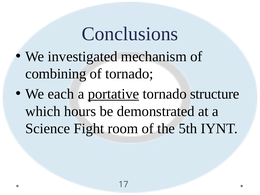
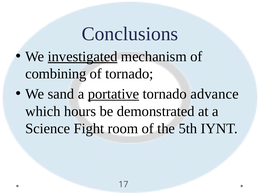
investigated underline: none -> present (83, 56)
each: each -> sand (61, 94)
structure: structure -> advance (215, 94)
